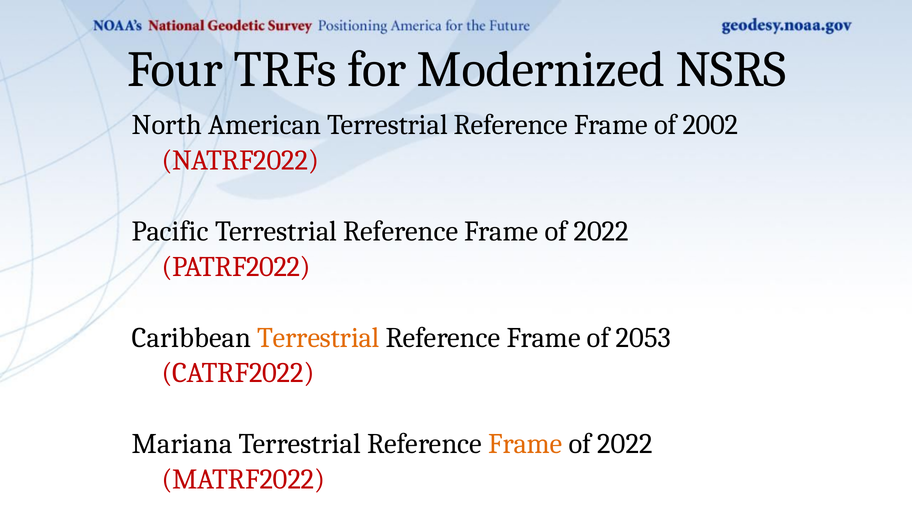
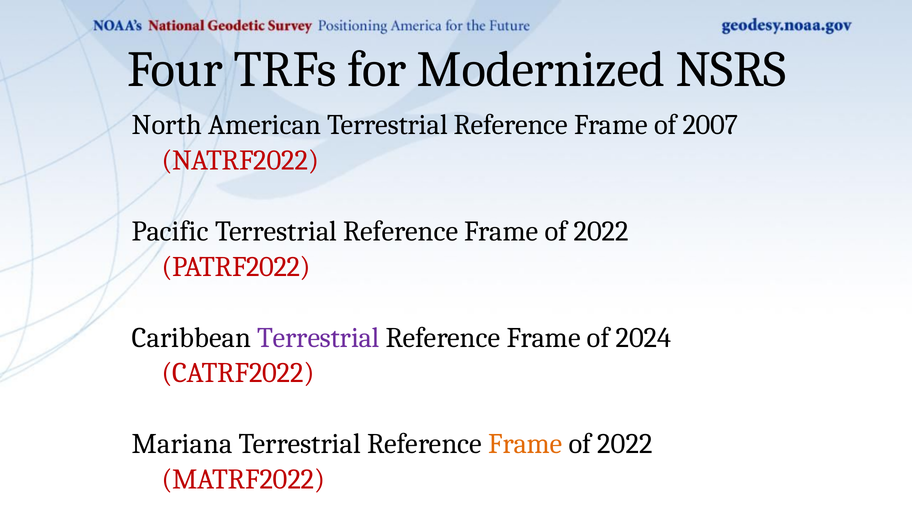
2002: 2002 -> 2007 (710, 125)
Terrestrial colour: orange -> purple (318, 338)
2053: 2053 -> 2024 (644, 338)
